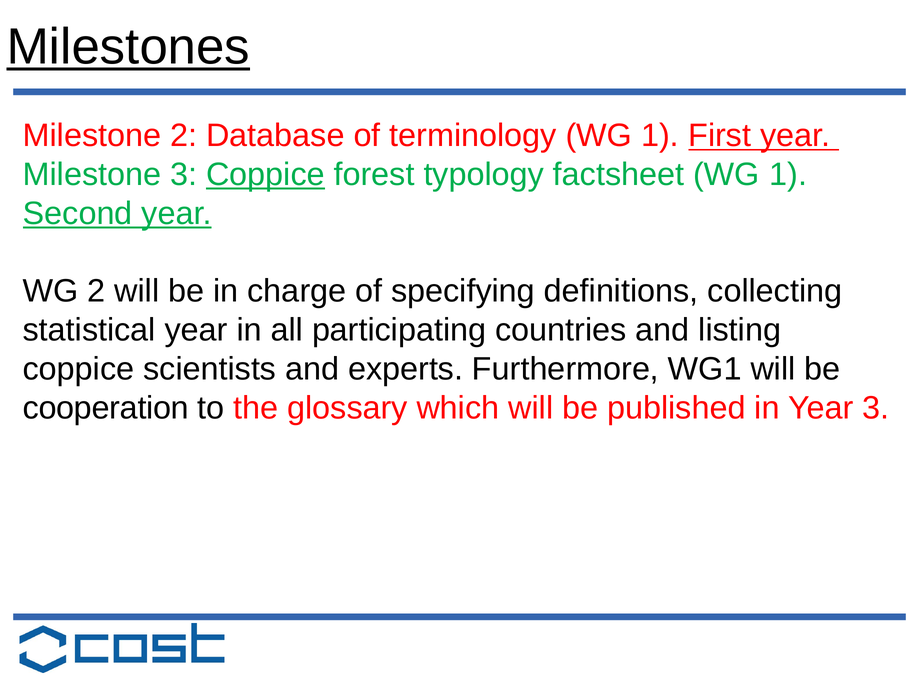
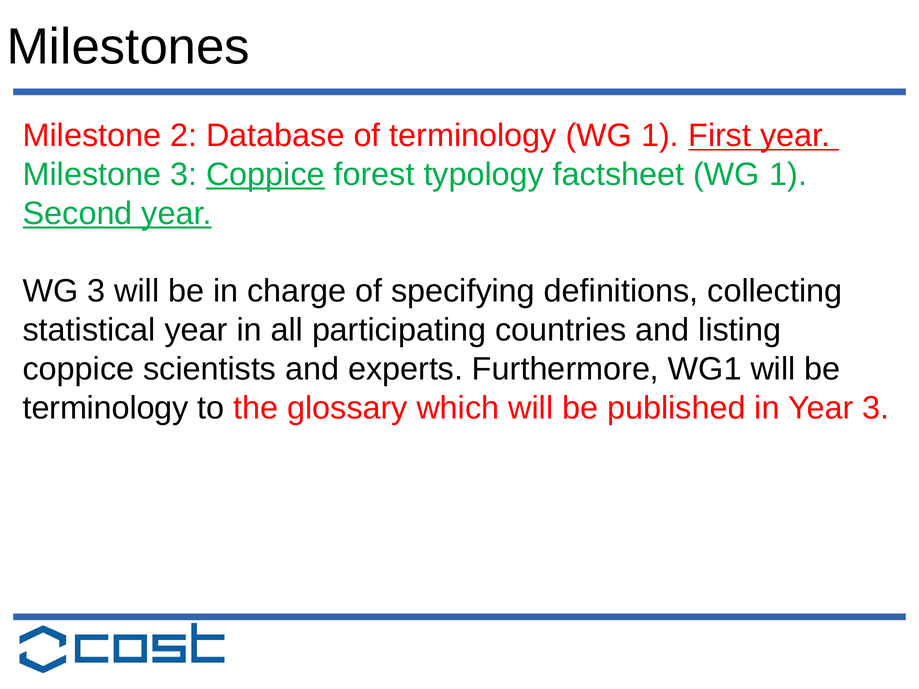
Milestones underline: present -> none (128, 47)
WG 2: 2 -> 3 (96, 291)
cooperation: cooperation -> terminology (106, 408)
